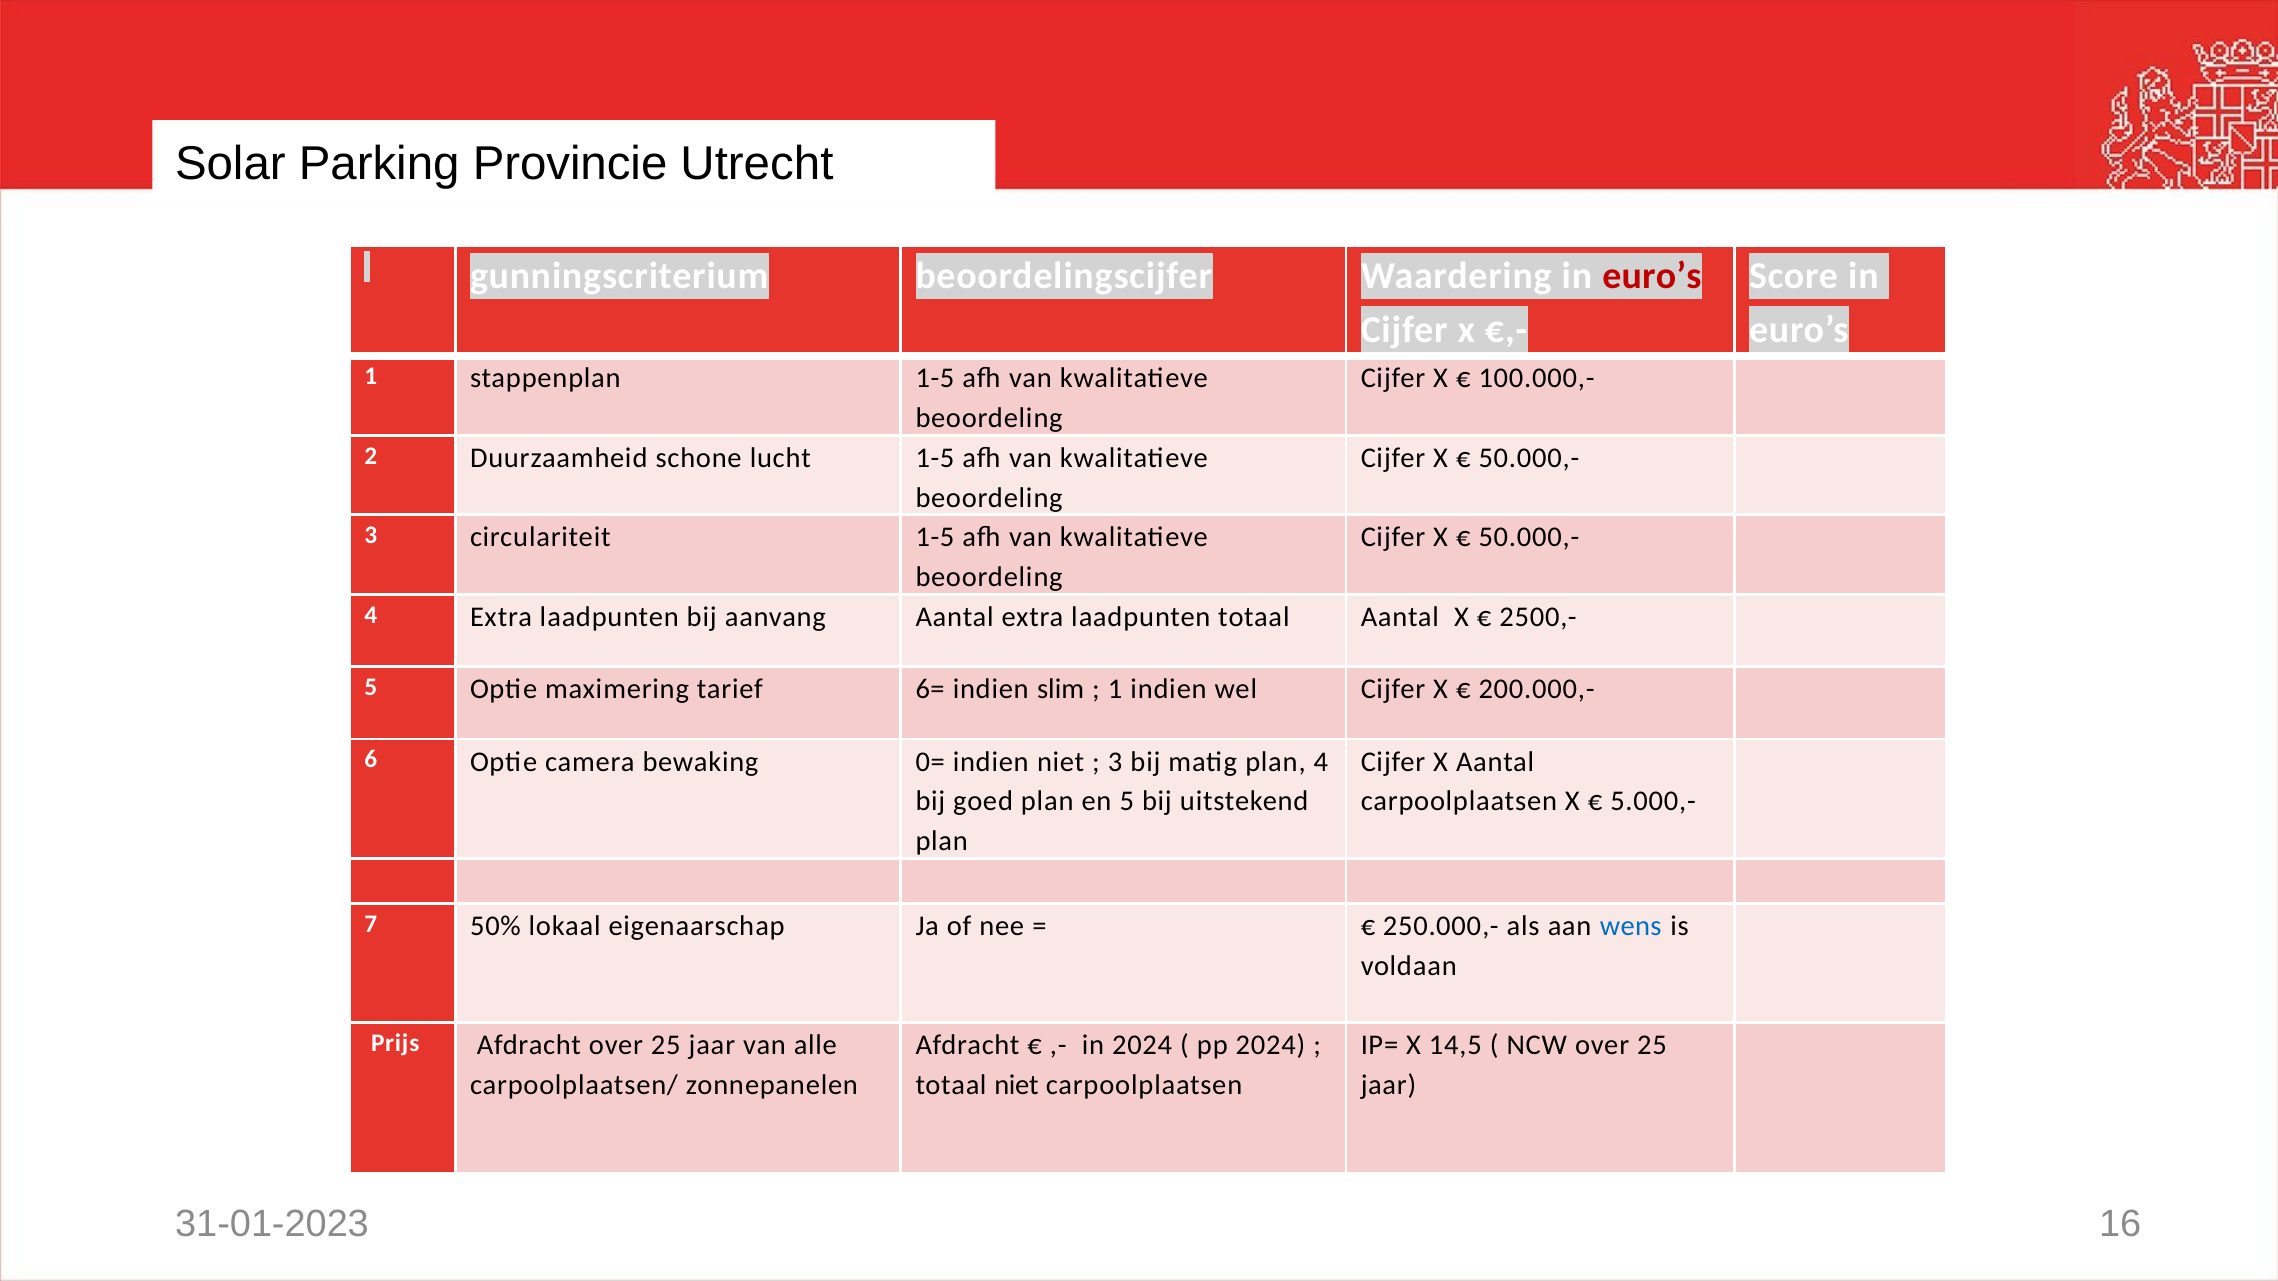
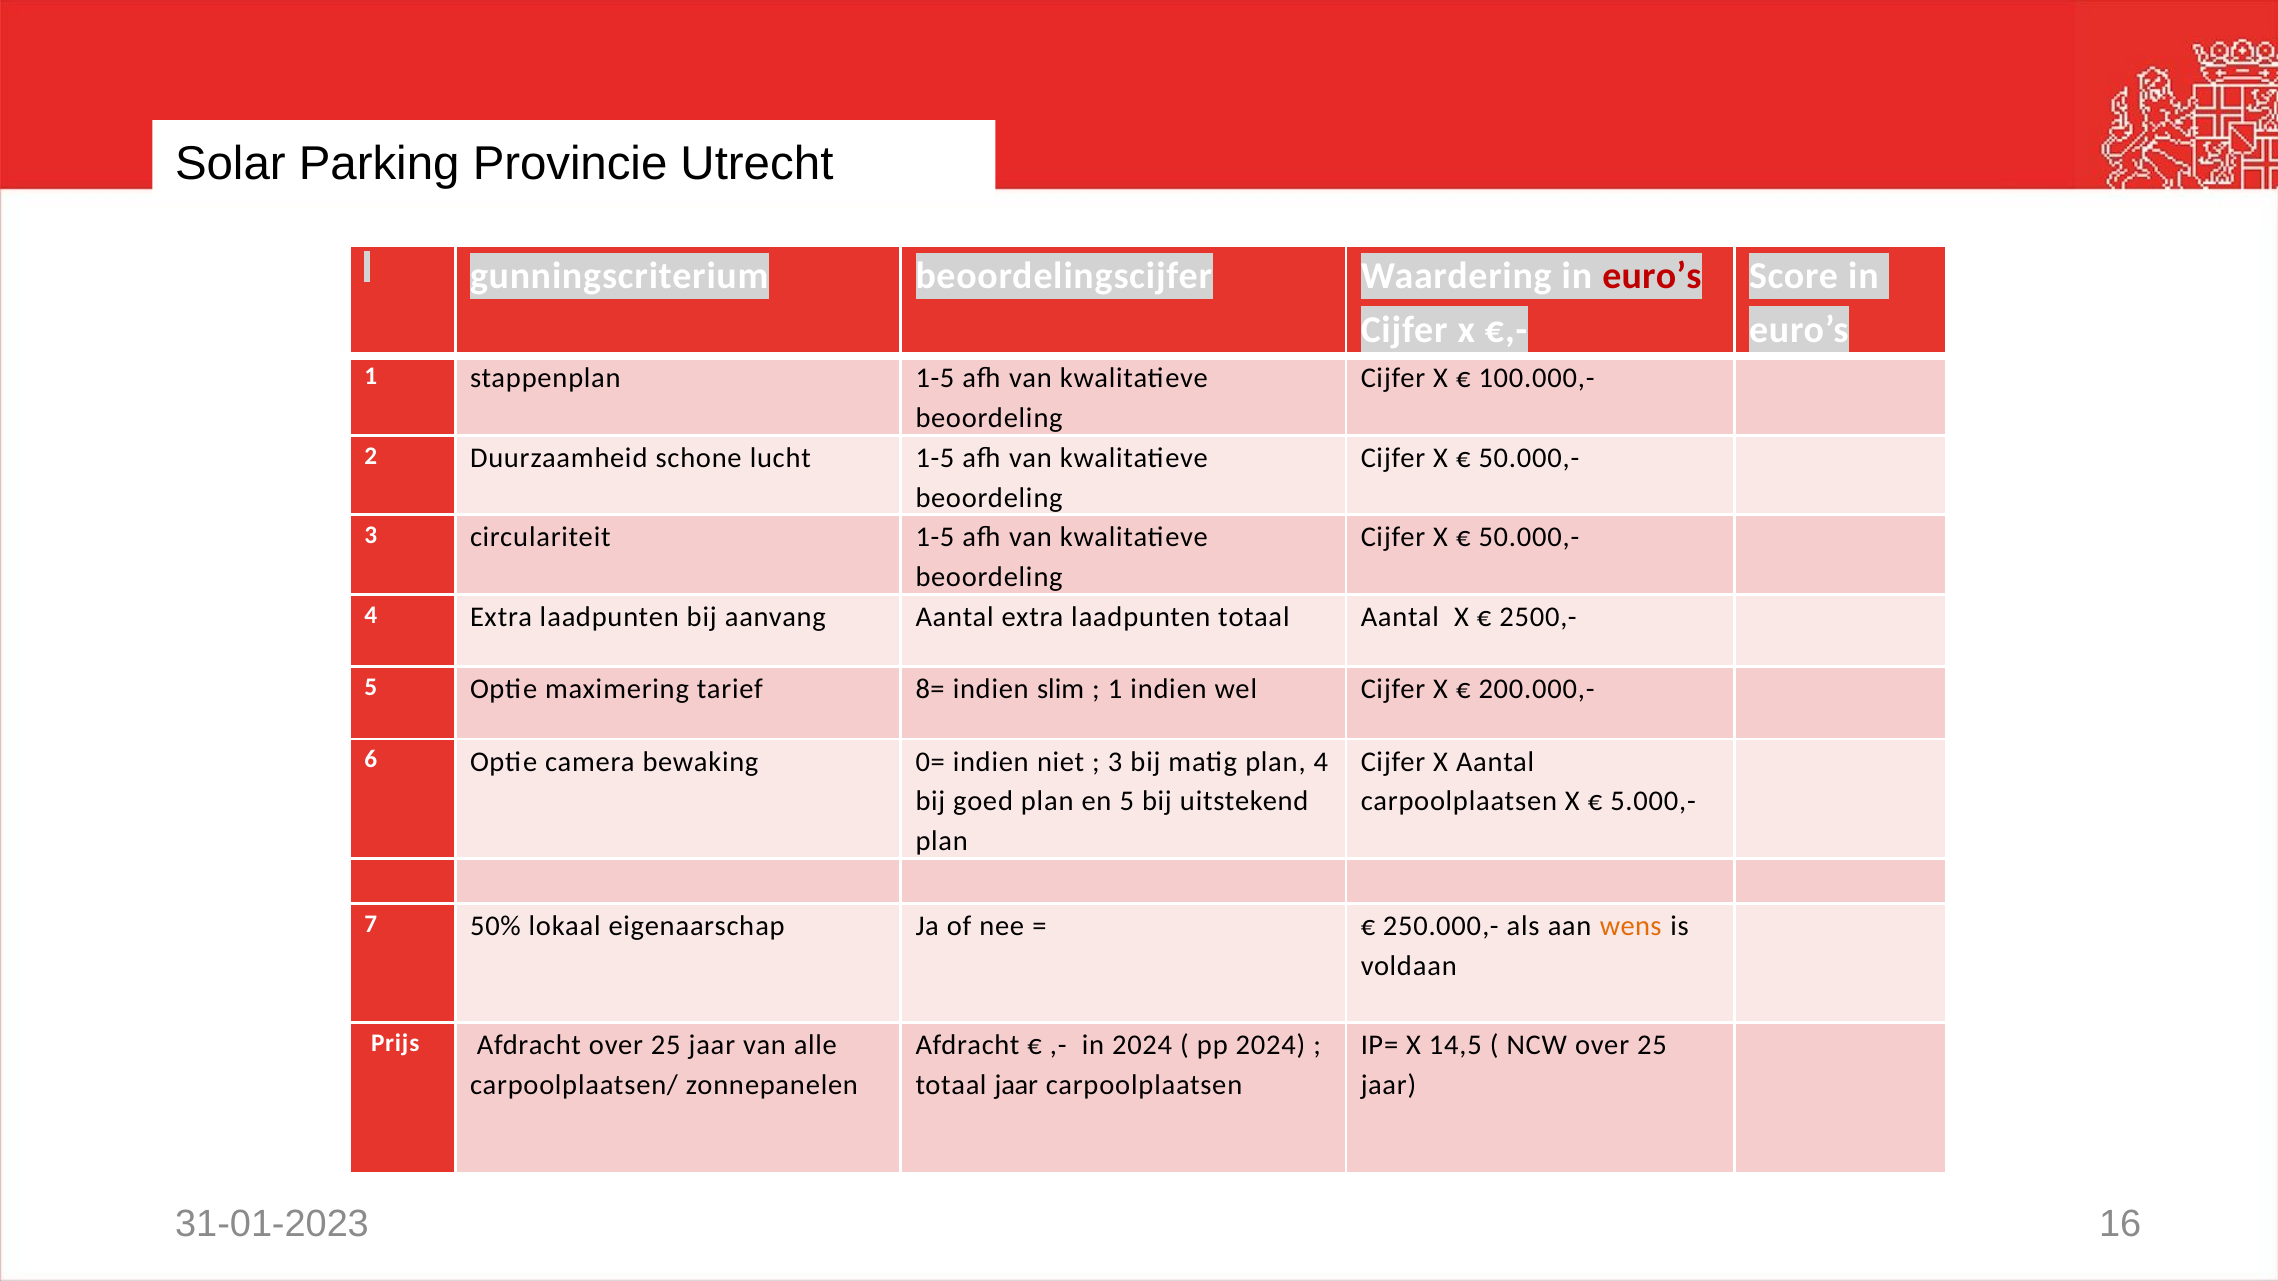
6=: 6= -> 8= (930, 690)
wens colour: blue -> orange (1631, 926)
totaal niet: niet -> jaar (1016, 1085)
